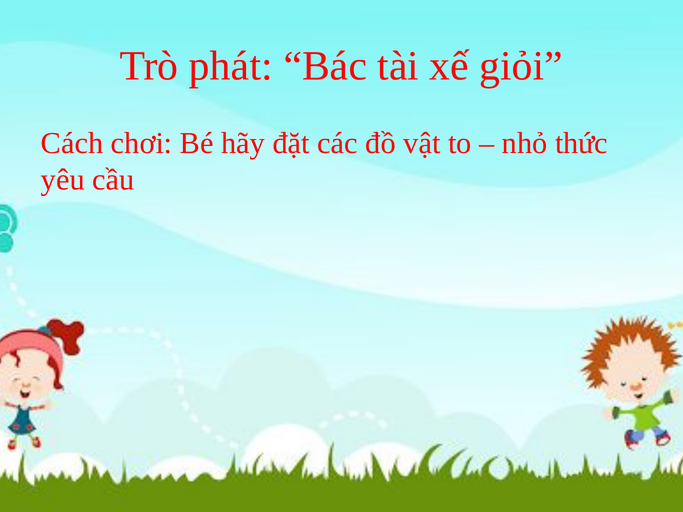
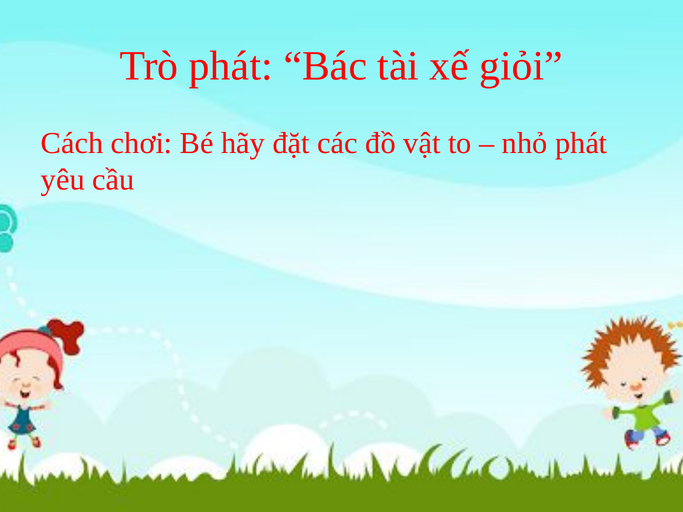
nhỏ thức: thức -> phát (581, 143)
